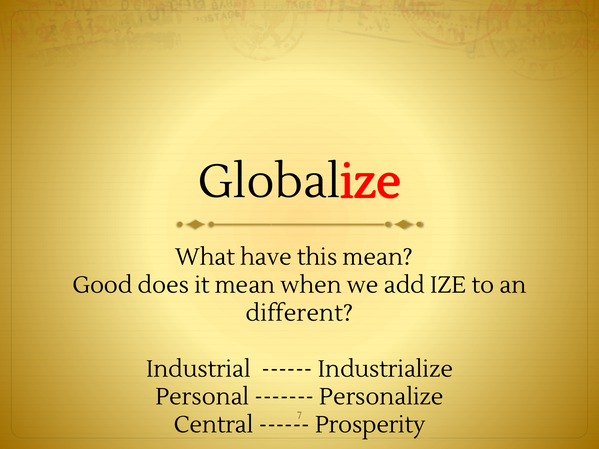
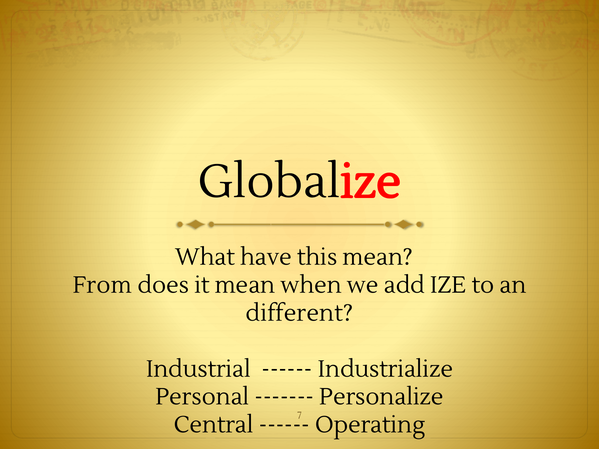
Good: Good -> From (102, 285)
Prosperity: Prosperity -> Operating (370, 425)
